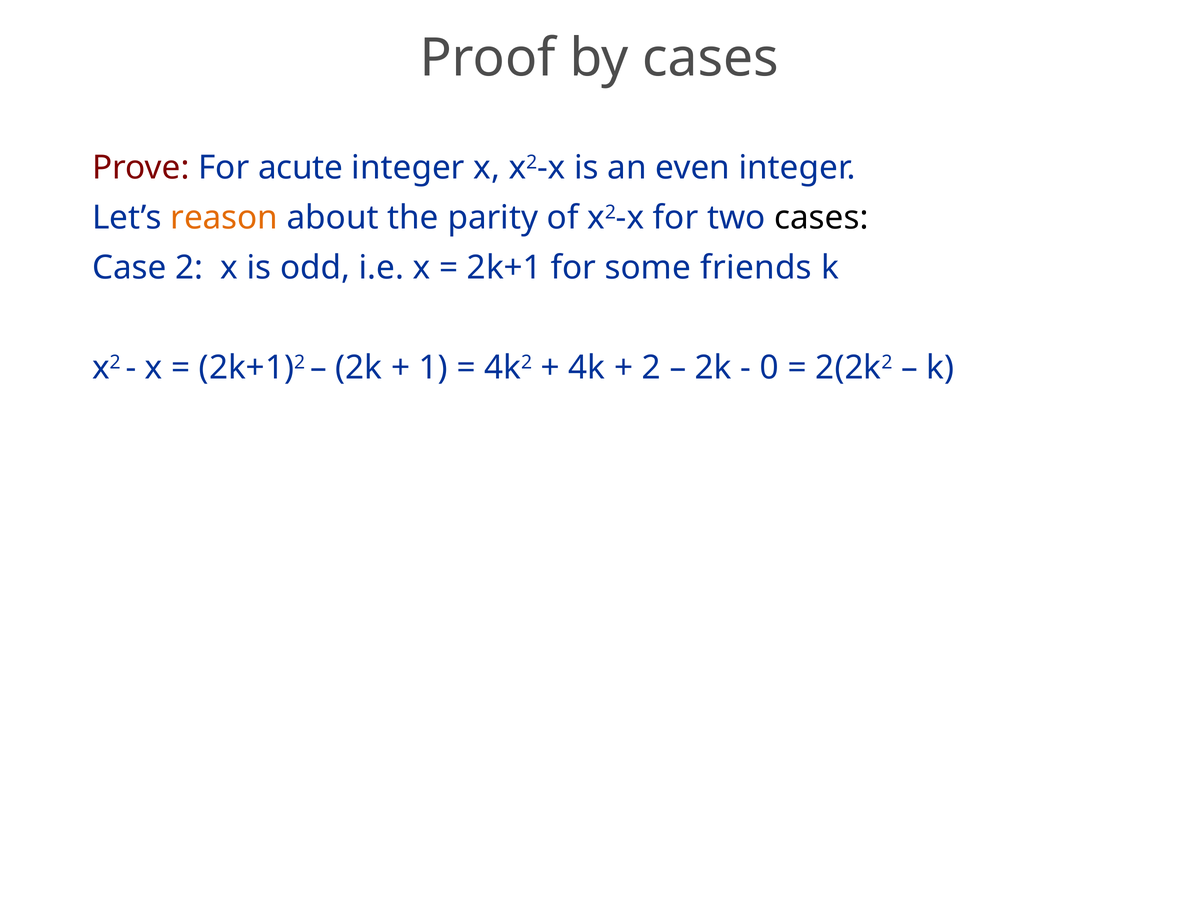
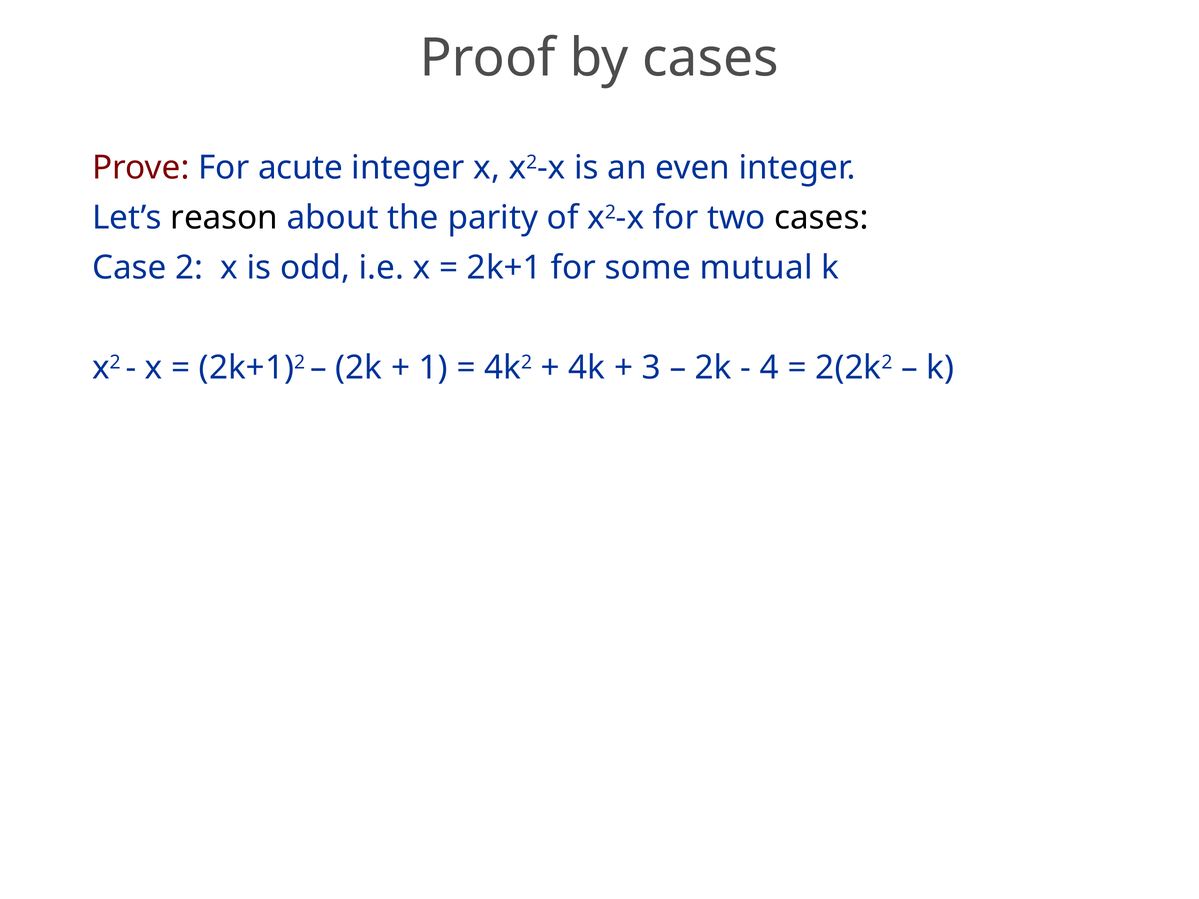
reason colour: orange -> black (224, 218)
friends: friends -> mutual (756, 268)
2: 2 -> 3 (651, 368)
0: 0 -> 4 (769, 368)
